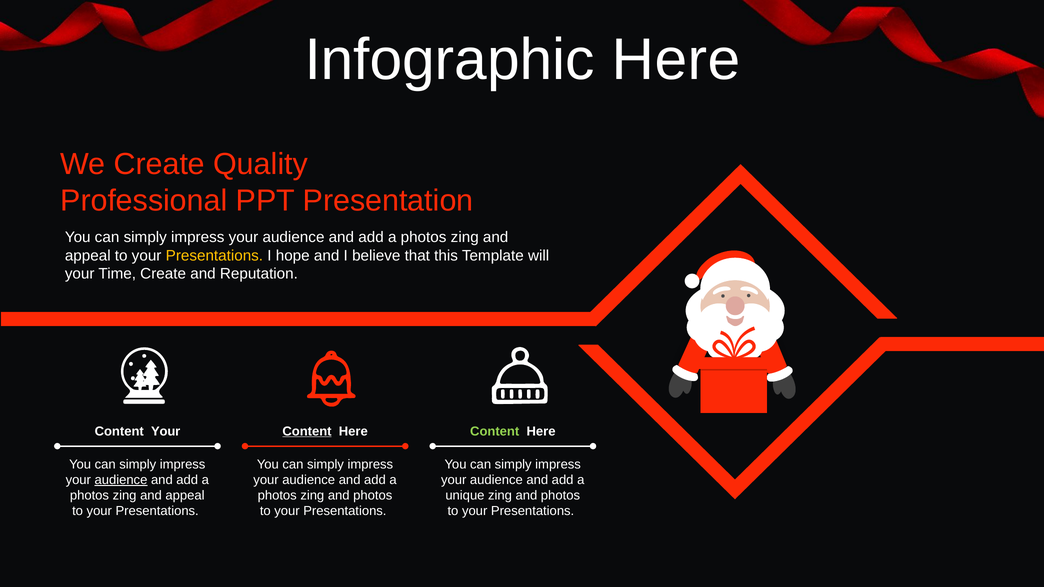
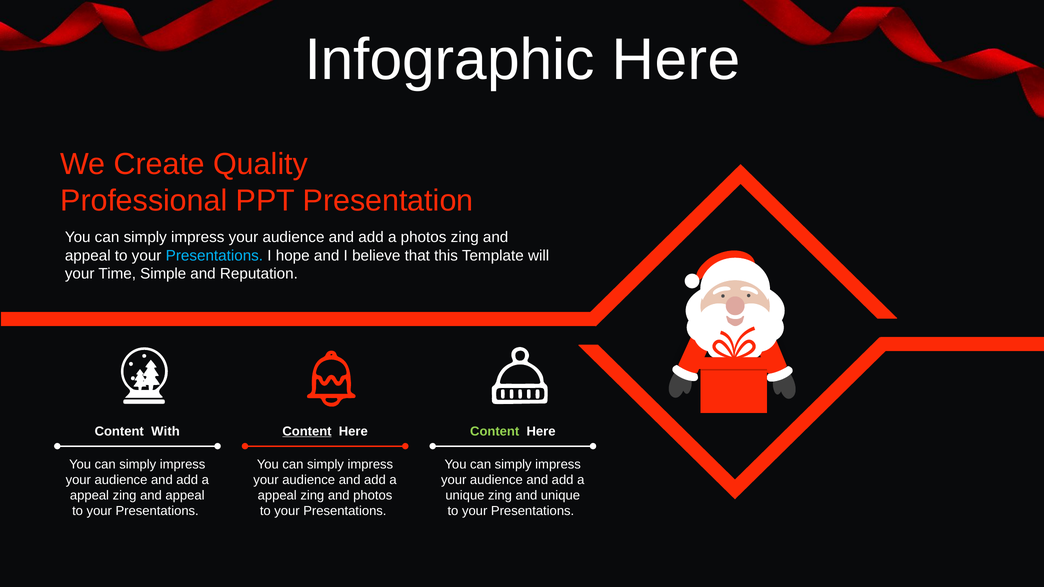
Presentations colour: yellow -> light blue (214, 256)
Time Create: Create -> Simple (163, 274)
Content Your: Your -> With (166, 431)
audience underline: present -> none (121, 480)
photos: photos -> appeal (89, 496)
photos: photos -> appeal (277, 496)
unique zing and photos: photos -> unique (560, 496)
